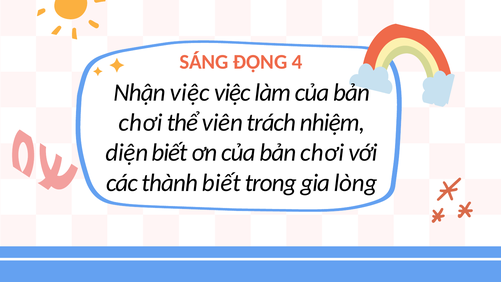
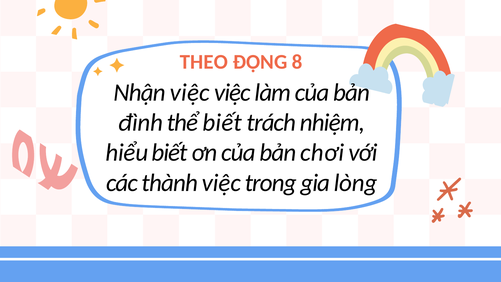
SÁNG: SÁNG -> THEO (204, 62)
4: 4 -> 8 (297, 62)
chơi: chơi -> đình (141, 123)
thể viên: viên -> biết (222, 123)
diện: diện -> hiểu (127, 153)
thành biết: biết -> việc (221, 183)
